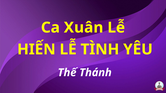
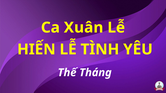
Thánh: Thánh -> Tháng (95, 73)
